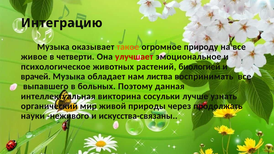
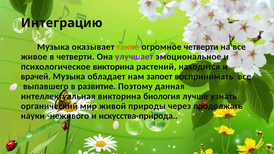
огромное природу: природу -> четверти (201, 47)
улучшает colour: red -> purple (134, 57)
психологическое животных: животных -> викторина (113, 67)
биологией: биологией -> находится (199, 67)
листва: листва -> запоет (159, 77)
больных: больных -> развитие (97, 86)
сосульки: сосульки -> биология (162, 96)
искусства-связаны: искусства-связаны -> искусства-природа (138, 116)
